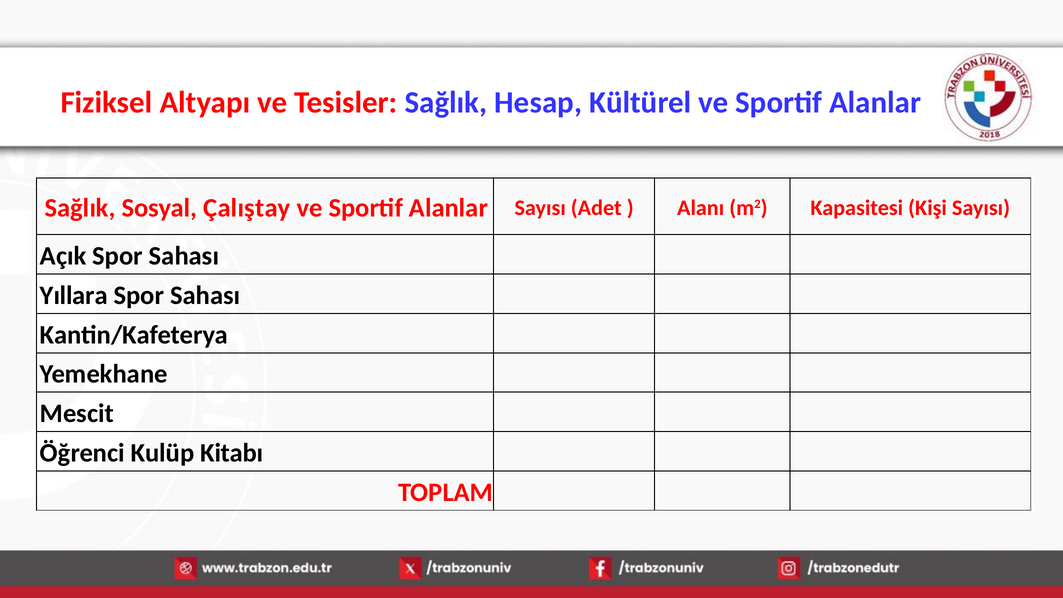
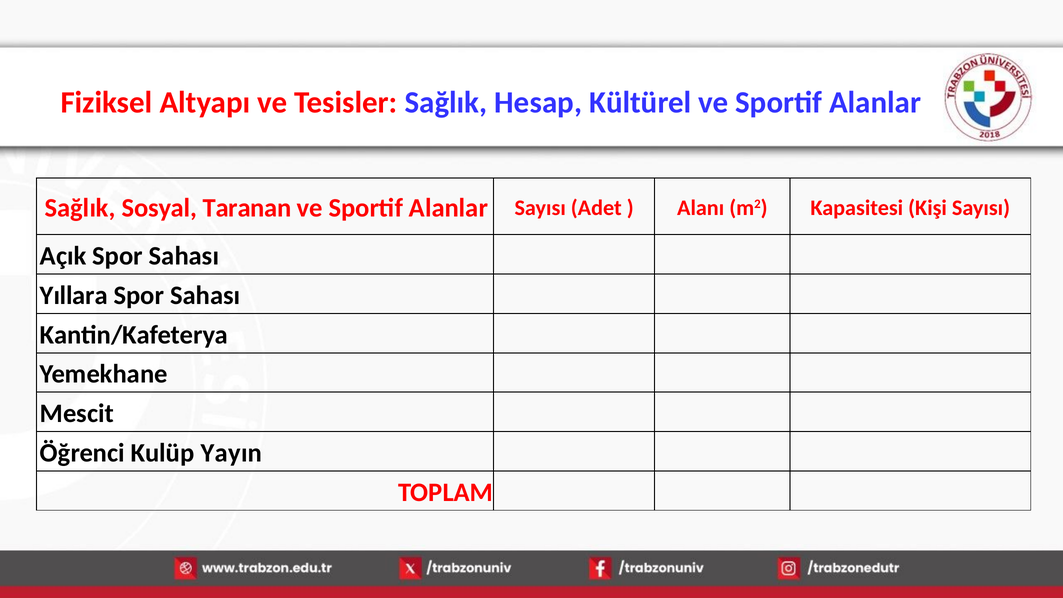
Çalıştay: Çalıştay -> Taranan (247, 208)
Kitabı: Kitabı -> Yayın (231, 453)
